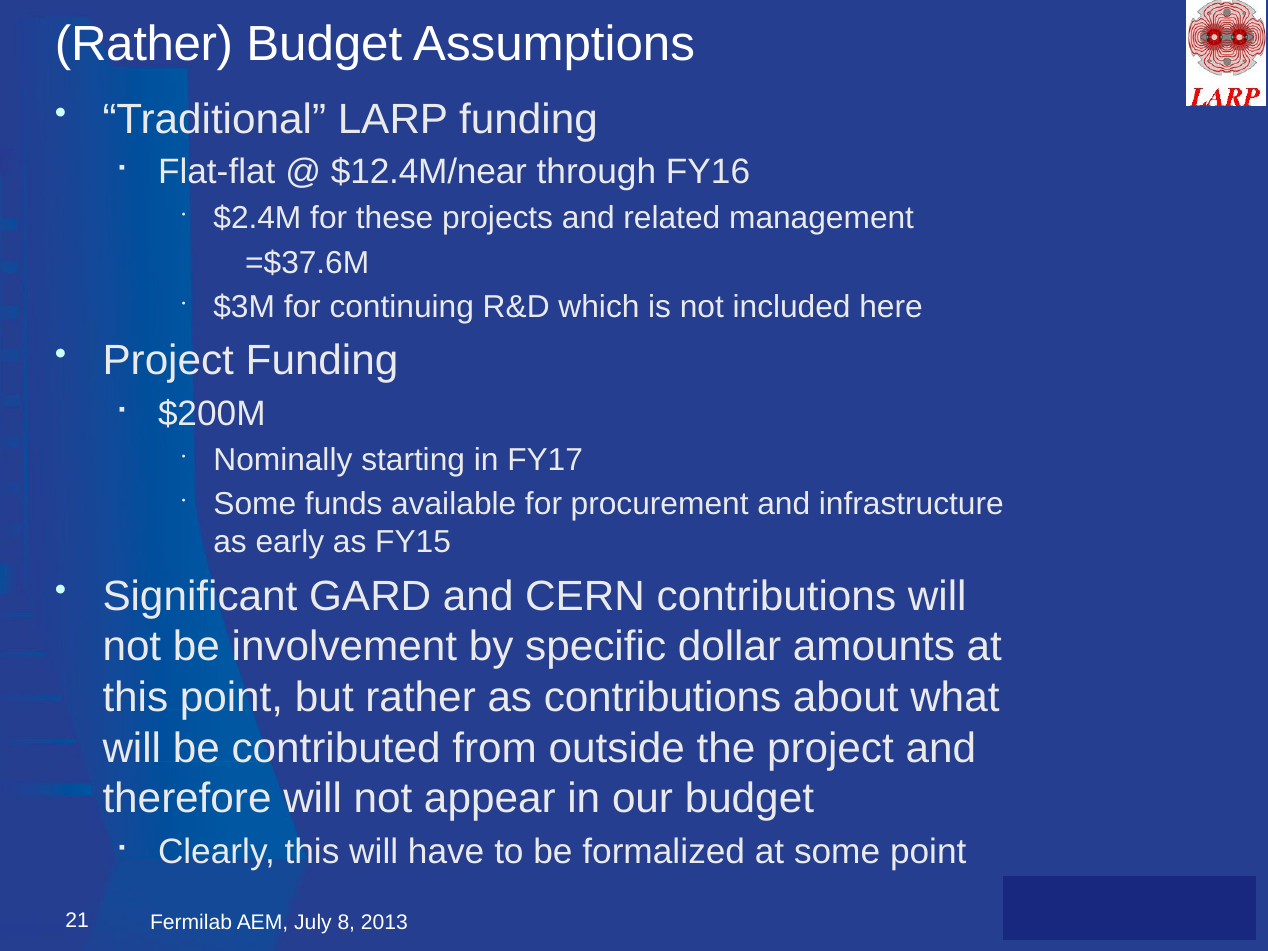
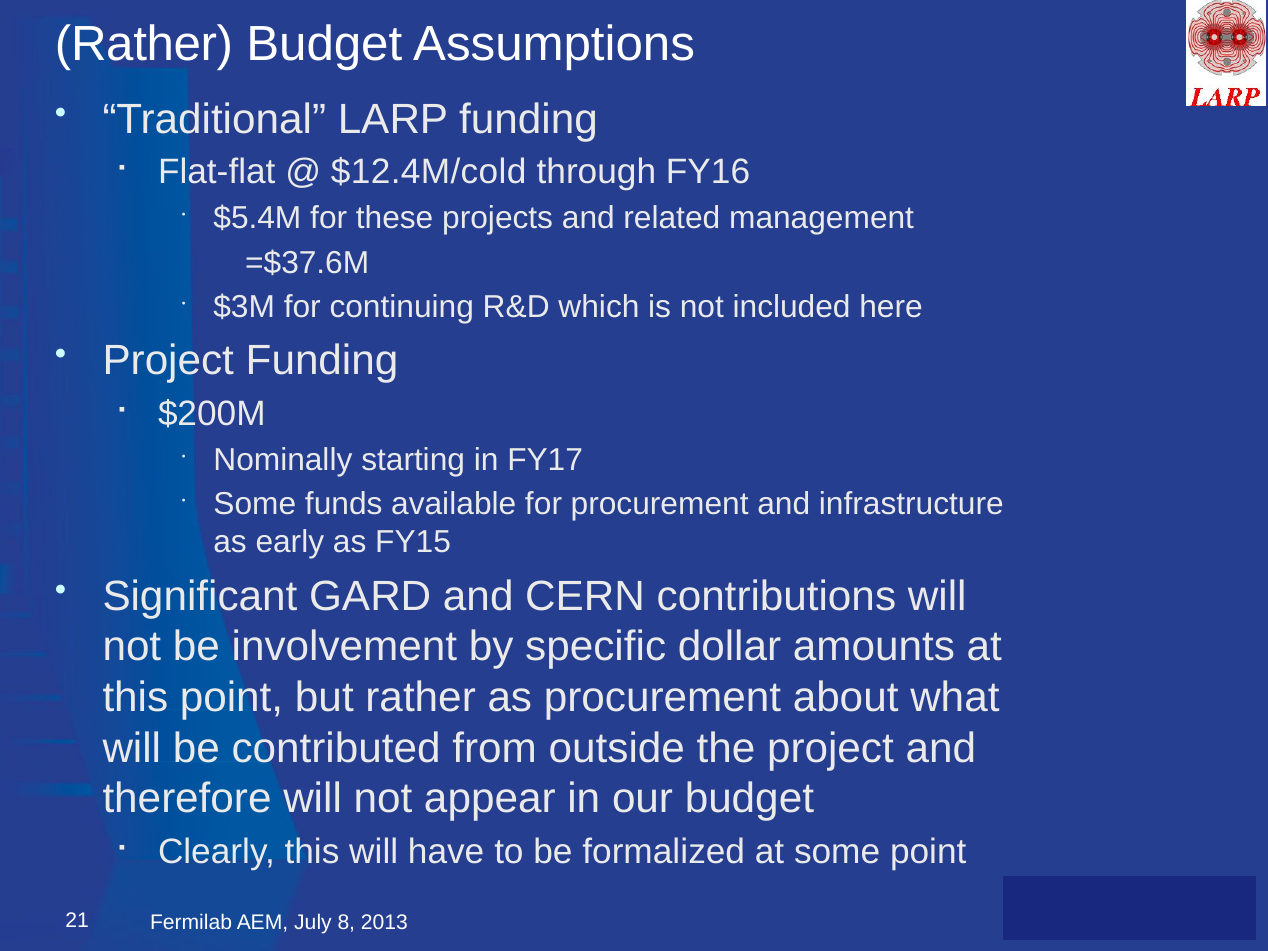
$12.4M/near: $12.4M/near -> $12.4M/cold (429, 172)
$2.4M: $2.4M -> $5.4M (257, 218)
as contributions: contributions -> procurement (662, 698)
